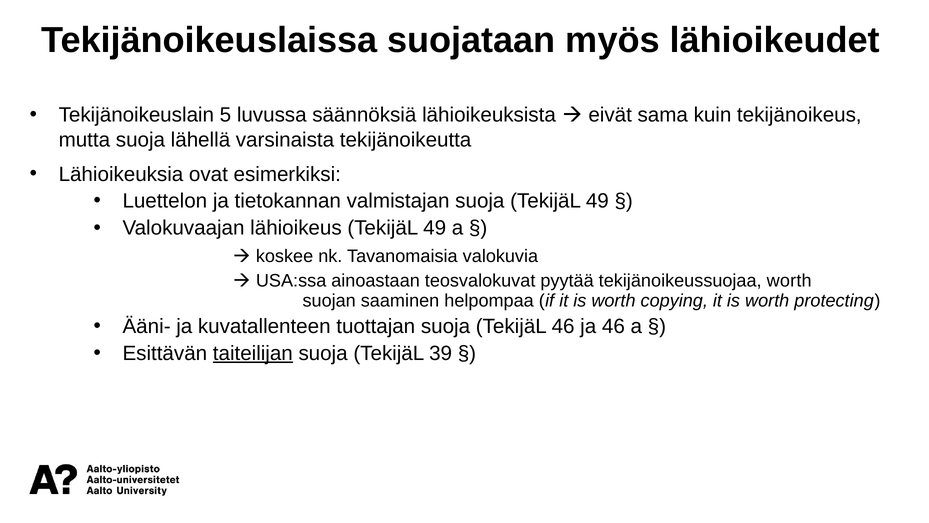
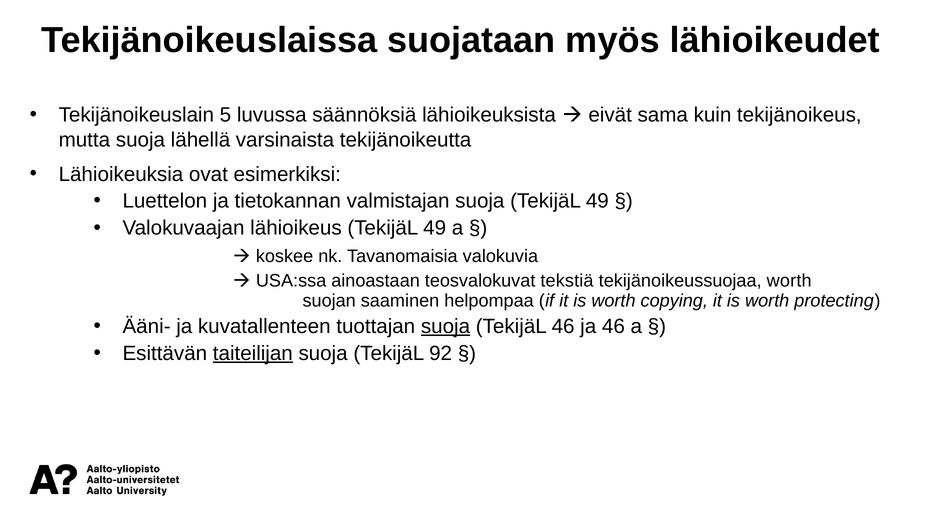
pyytää: pyytää -> tekstiä (567, 281)
suoja underline: none -> present (446, 326)
39: 39 -> 92 (441, 353)
